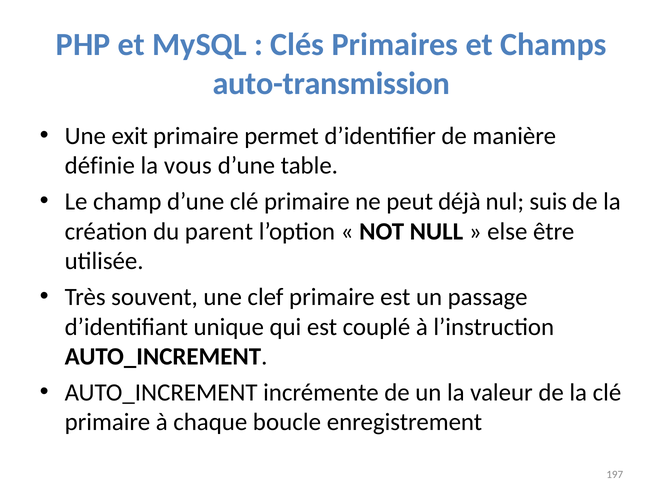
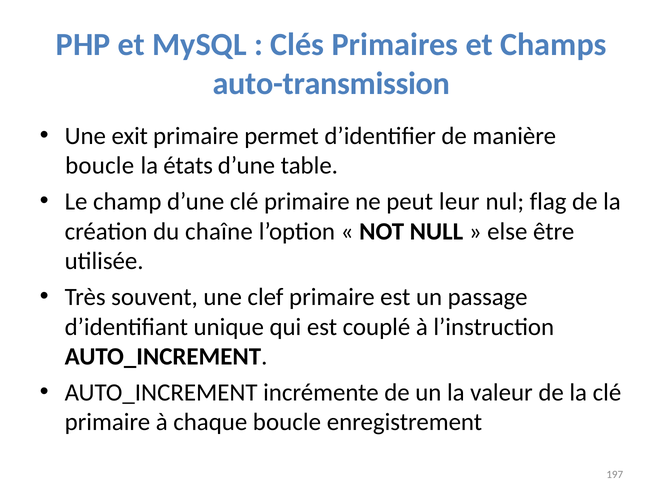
définie: définie -> boucle (100, 166)
vous: vous -> états (188, 166)
déjà: déjà -> leur (459, 202)
suis: suis -> flag (548, 202)
parent: parent -> chaîne (219, 231)
